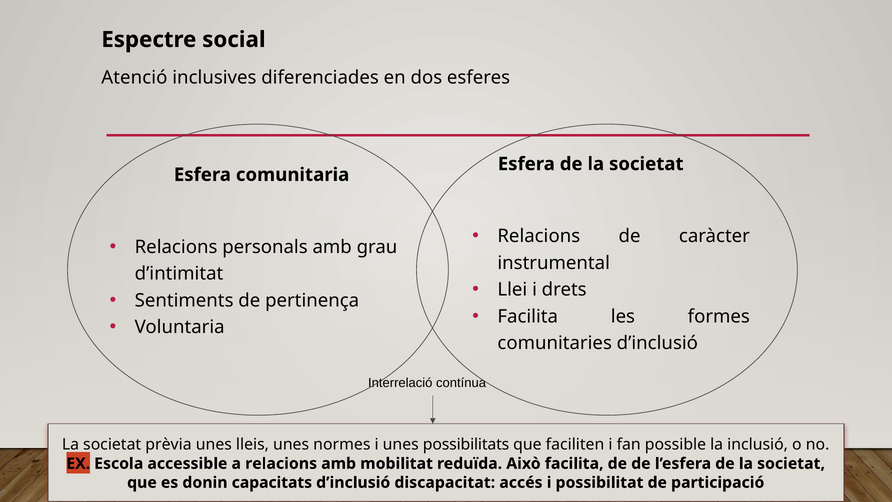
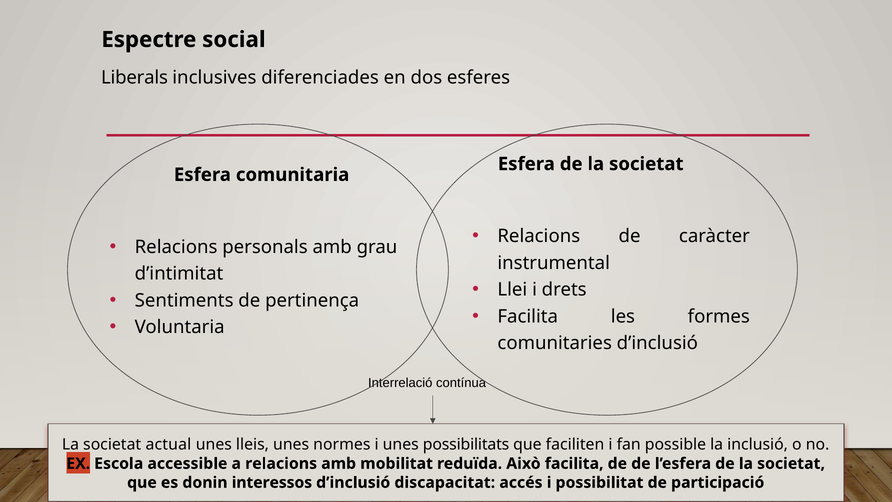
Atenció: Atenció -> Liberals (134, 78)
prèvia: prèvia -> actual (168, 444)
capacitats: capacitats -> interessos (272, 482)
